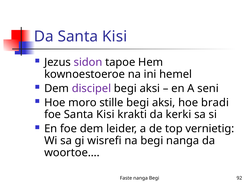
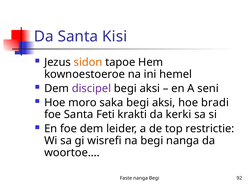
sidon colour: purple -> orange (88, 62)
stille: stille -> saka (111, 103)
foe Santa Kisi: Kisi -> Feti (105, 115)
vernietig: vernietig -> restrictie (210, 129)
